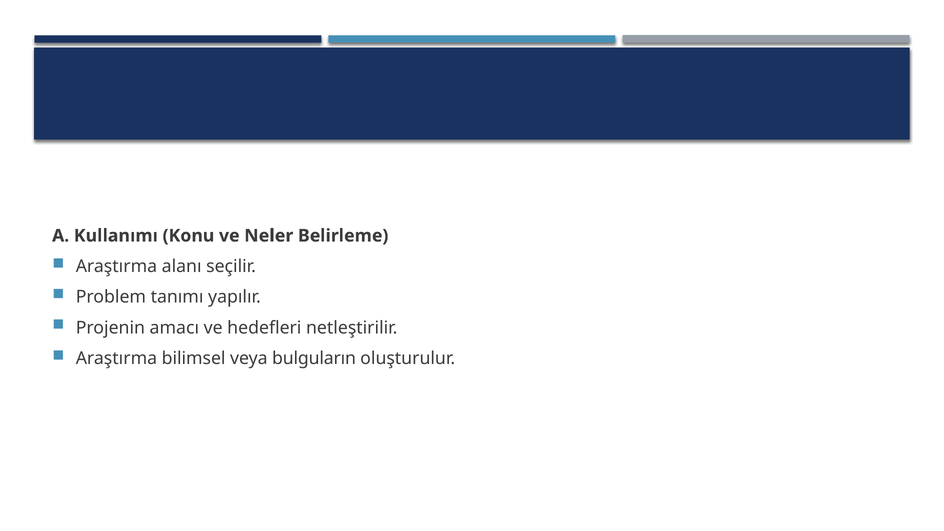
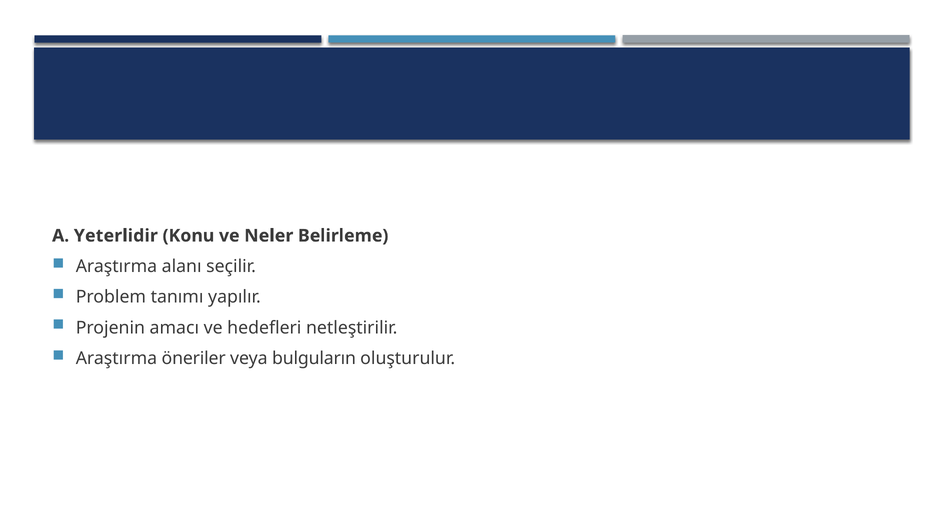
Kullanımı: Kullanımı -> Yeterlidir (116, 236)
bilimsel: bilimsel -> öneriler (194, 358)
